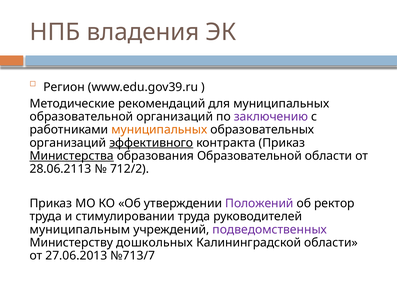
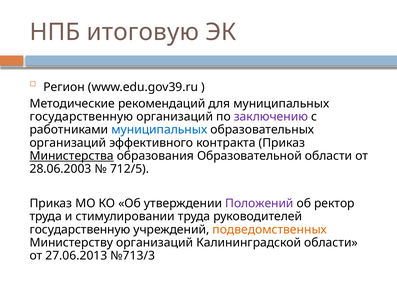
владения: владения -> итоговую (143, 32)
образовательной: образовательной -> государственную (81, 117)
муниципальных colour: orange -> blue (159, 130)
эффективного underline: present -> none (151, 143)
28.06.2113: 28.06.2113 -> 28.06.2003 (61, 169)
712/2: 712/2 -> 712/5 (130, 169)
муниципальным: муниципальным -> государственную (80, 230)
подведомственных colour: purple -> orange (270, 230)
Министерству дошкольных: дошкольных -> организаций (155, 243)
№713/7: №713/7 -> №713/3 (133, 256)
